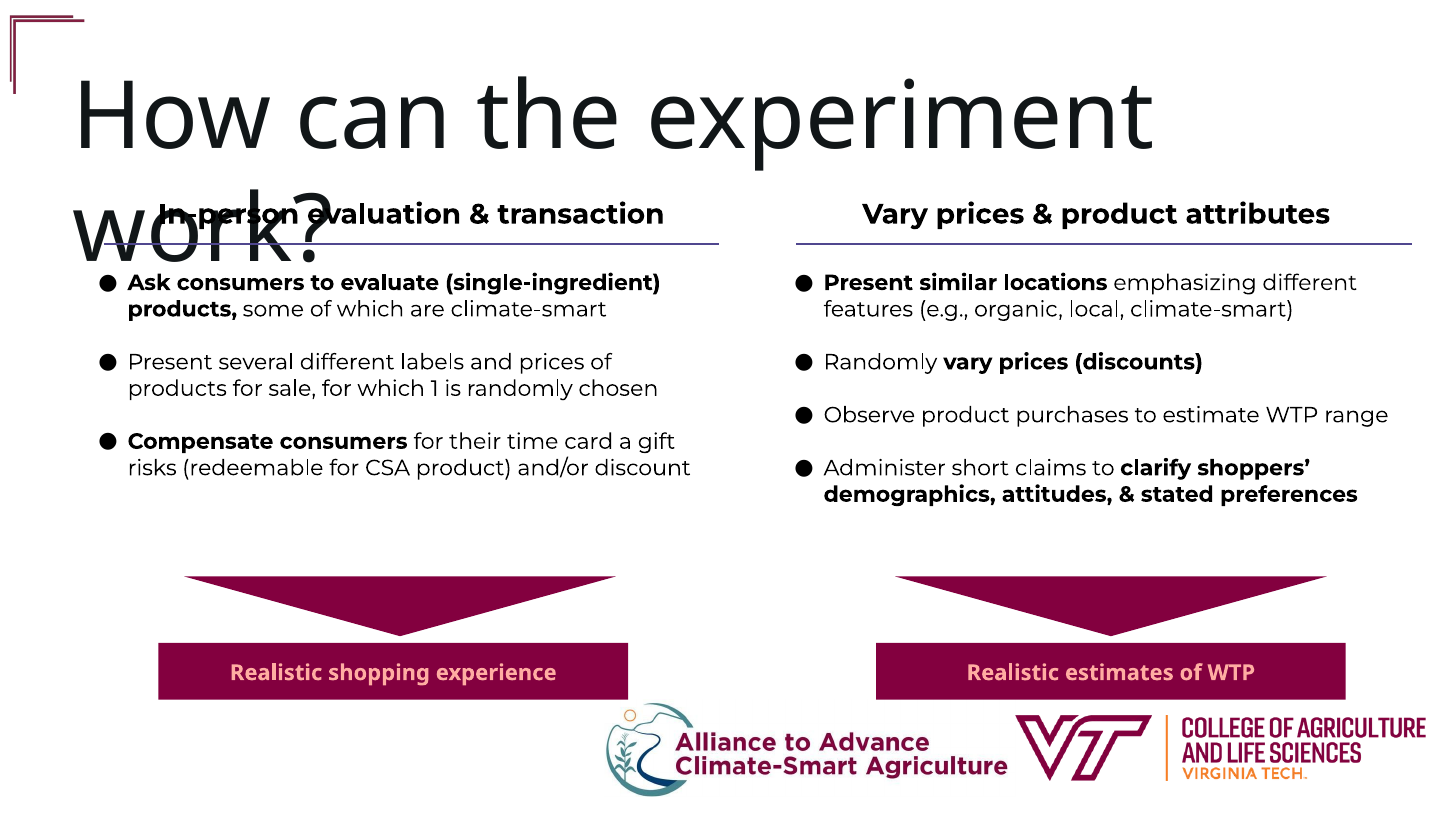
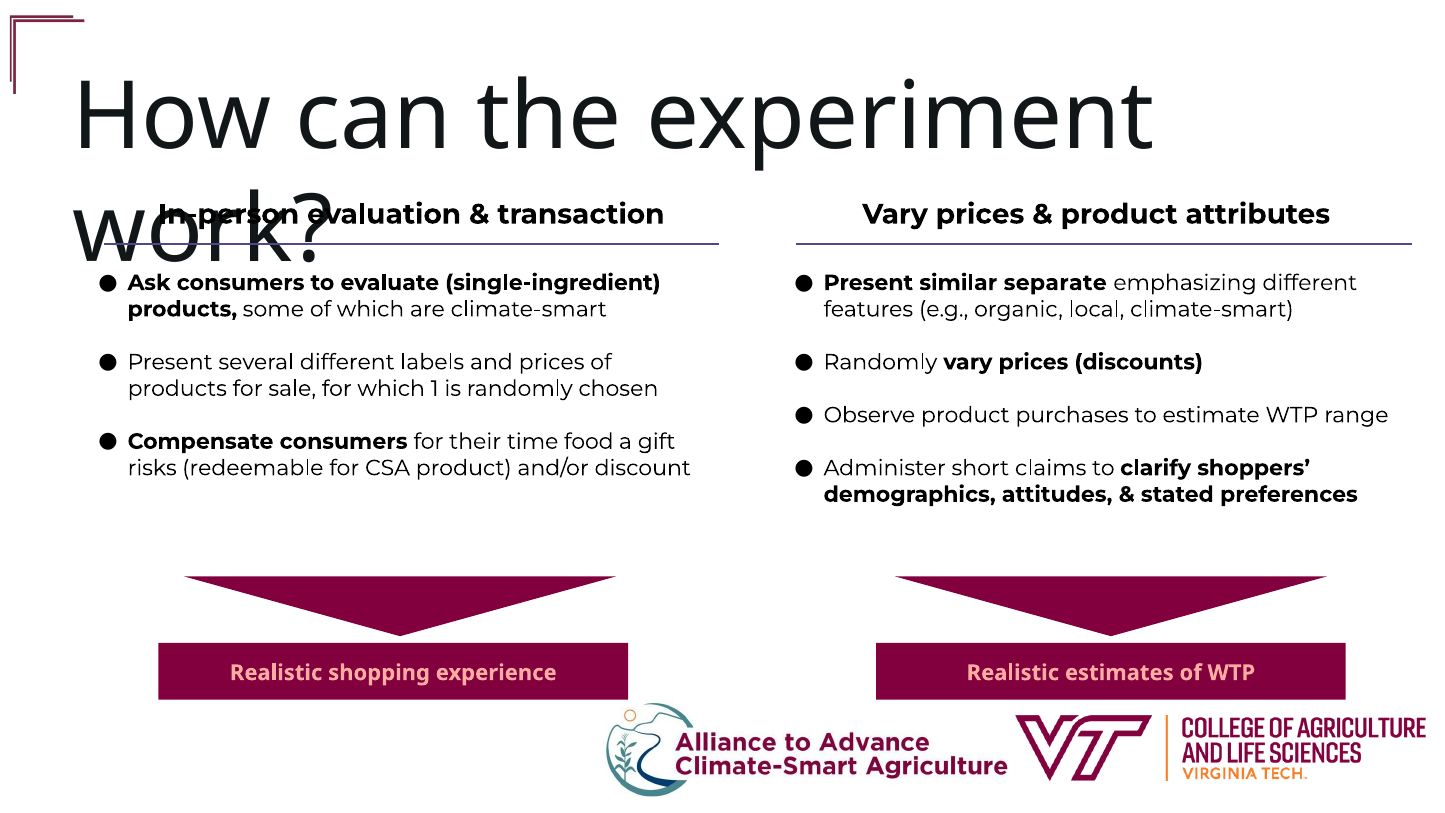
locations: locations -> separate (1055, 283)
card: card -> food (589, 441)
